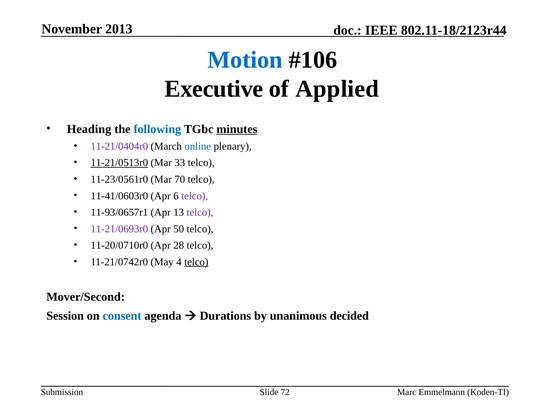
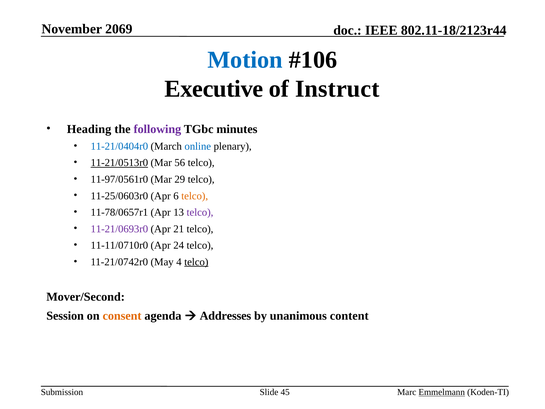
2013: 2013 -> 2069 (119, 29)
Applied: Applied -> Instruct (337, 89)
following colour: blue -> purple (157, 129)
minutes underline: present -> none (237, 129)
11-21/0404r0 colour: purple -> blue (119, 146)
33: 33 -> 56 (180, 163)
11-23/0561r0: 11-23/0561r0 -> 11-97/0561r0 (119, 179)
70: 70 -> 29 (180, 179)
11-41/0603r0: 11-41/0603r0 -> 11-25/0603r0 (119, 196)
telco colour: purple -> orange (195, 196)
11-93/0657r1: 11-93/0657r1 -> 11-78/0657r1 (119, 212)
50: 50 -> 21 (179, 229)
11-20/0710r0: 11-20/0710r0 -> 11-11/0710r0 (119, 245)
28: 28 -> 24 (179, 245)
consent colour: blue -> orange (122, 316)
Durations: Durations -> Addresses (225, 316)
decided: decided -> content (349, 316)
72: 72 -> 45 (285, 392)
Emmelmann underline: none -> present (442, 392)
